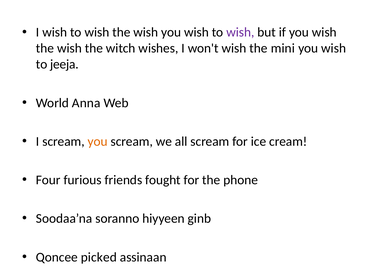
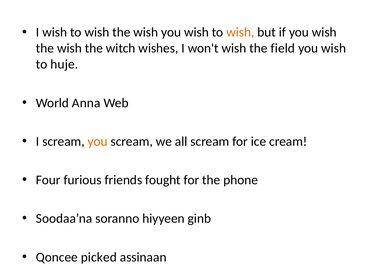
wish colour: purple -> orange (240, 32)
mini: mini -> field (283, 48)
jeeja: jeeja -> huje (64, 64)
